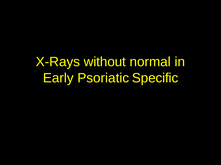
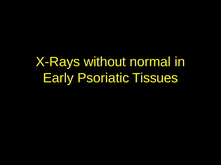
Specific: Specific -> Tissues (155, 78)
